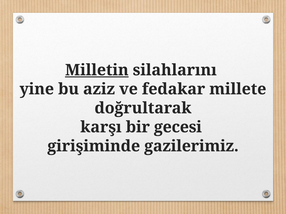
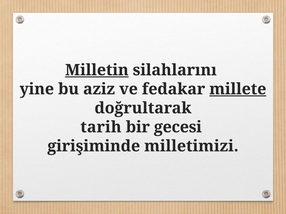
millete underline: none -> present (238, 89)
karşı: karşı -> tarih (101, 127)
gazilerimiz: gazilerimiz -> milletimizi (191, 146)
